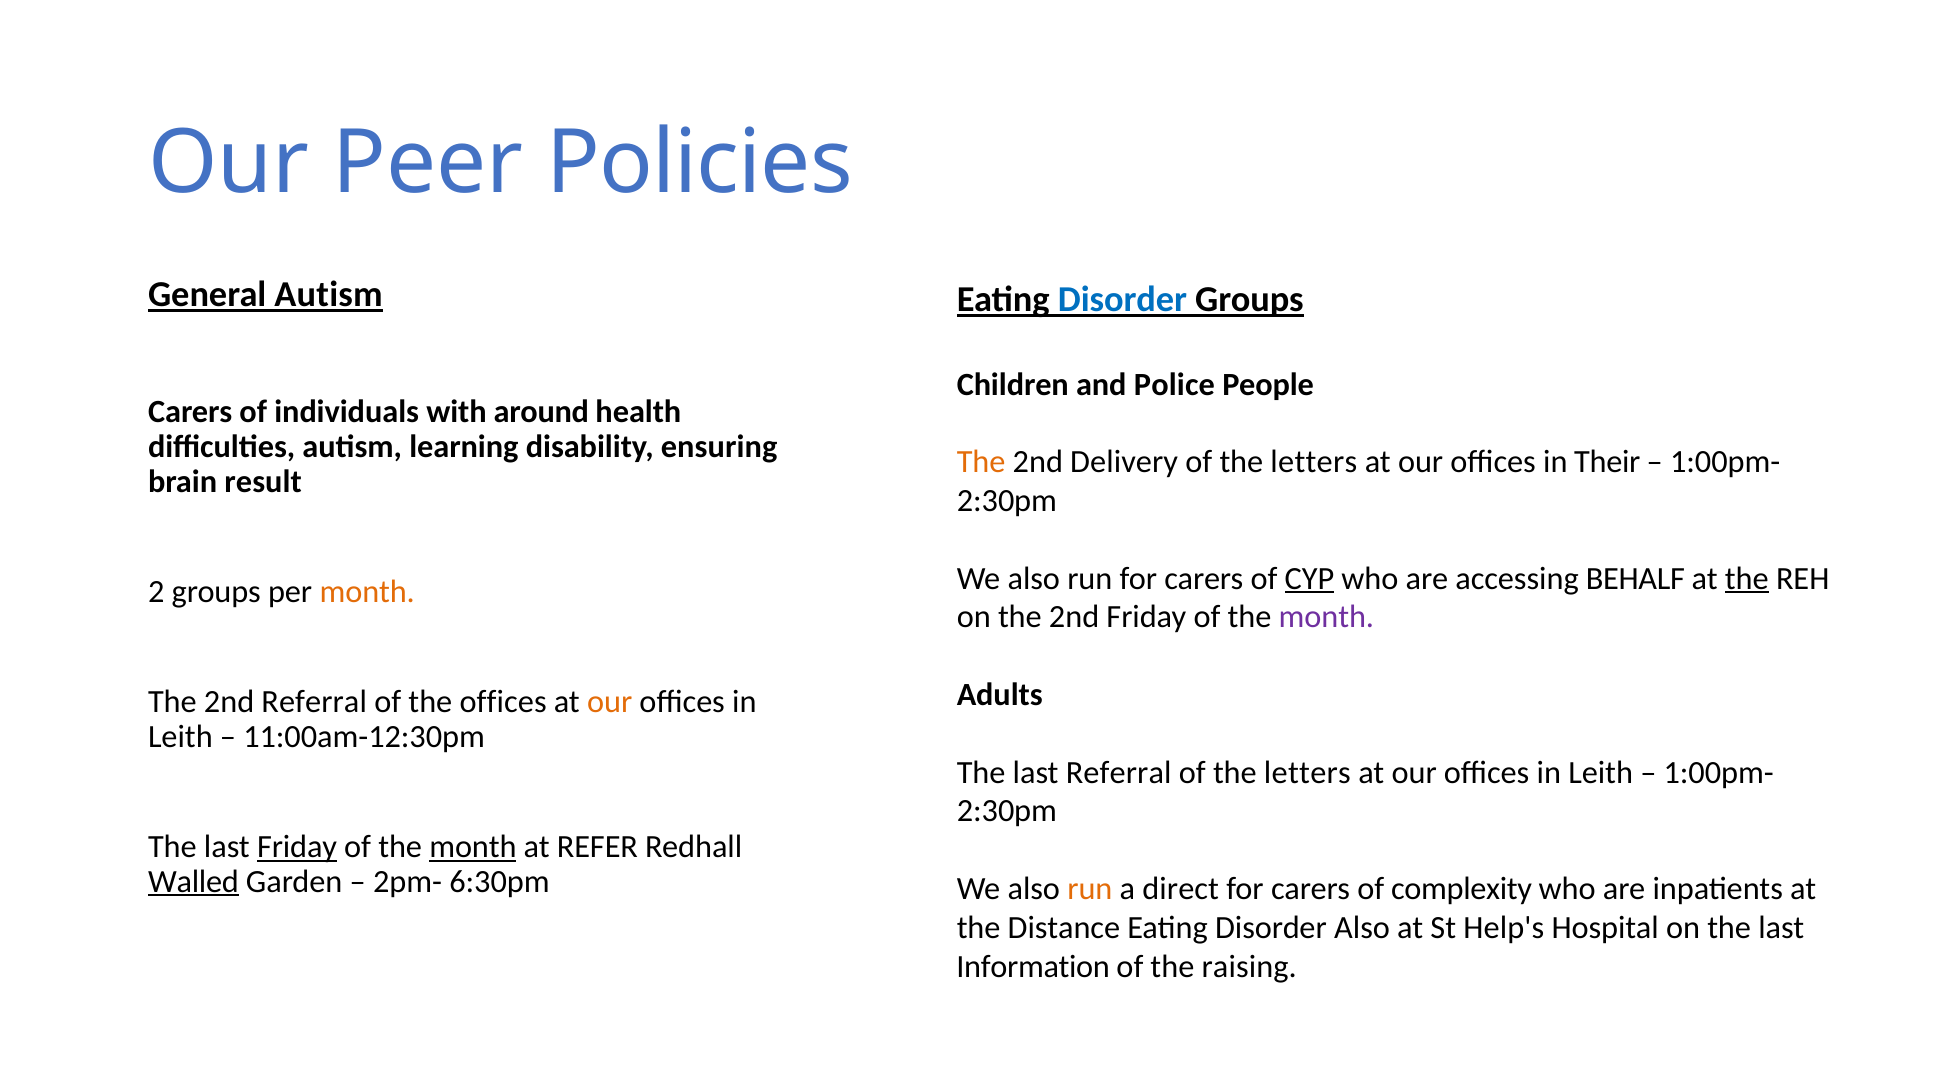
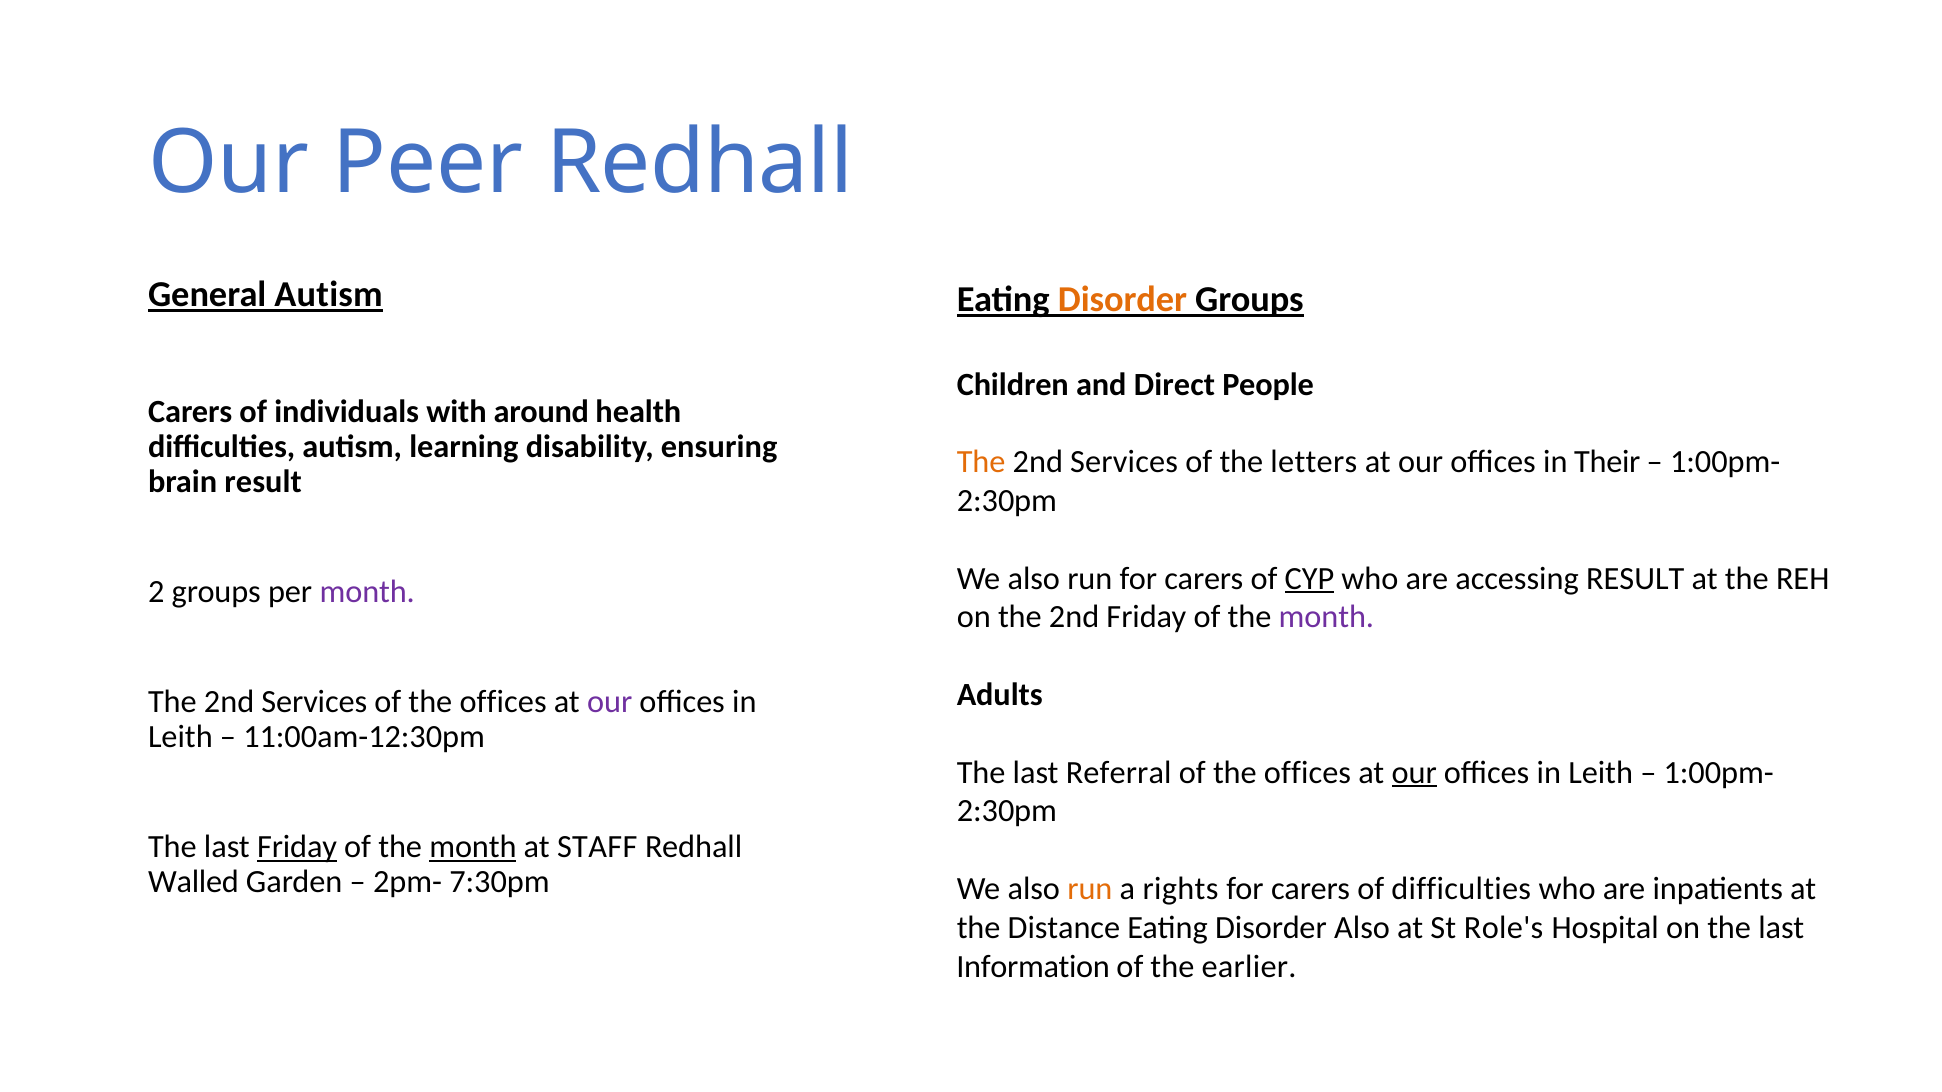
Peer Policies: Policies -> Redhall (700, 163)
Disorder colour: blue -> orange (1122, 300)
Police: Police -> Direct (1174, 384)
Delivery: Delivery -> Services (1124, 462)
accessing BEHALF: BEHALF -> RESULT (1635, 579)
the underline: present -> none (1747, 579)
month colour: orange -> purple (367, 592)
Referral: Referral -> Services (314, 702)
our colour: orange -> purple (610, 702)
letters: letters -> offices (1308, 773)
our underline: none -> present (1414, 773)
REFER: REFER -> STAFF (597, 847)
Walled underline: present -> none (194, 882)
6:30pm: 6:30pm -> 7:30pm (499, 882)
direct: direct -> rights (1181, 889)
of complexity: complexity -> difficulties (1461, 889)
Help's: Help's -> Role's (1504, 928)
raising: raising -> earlier (1249, 967)
